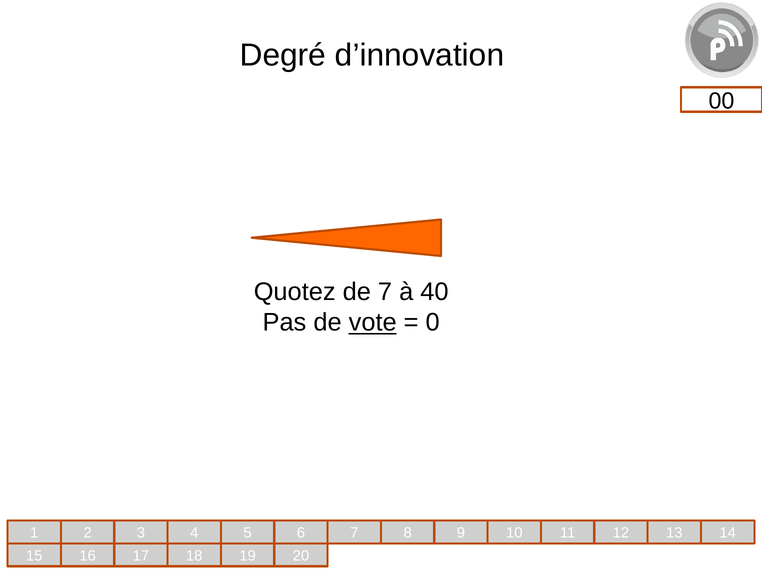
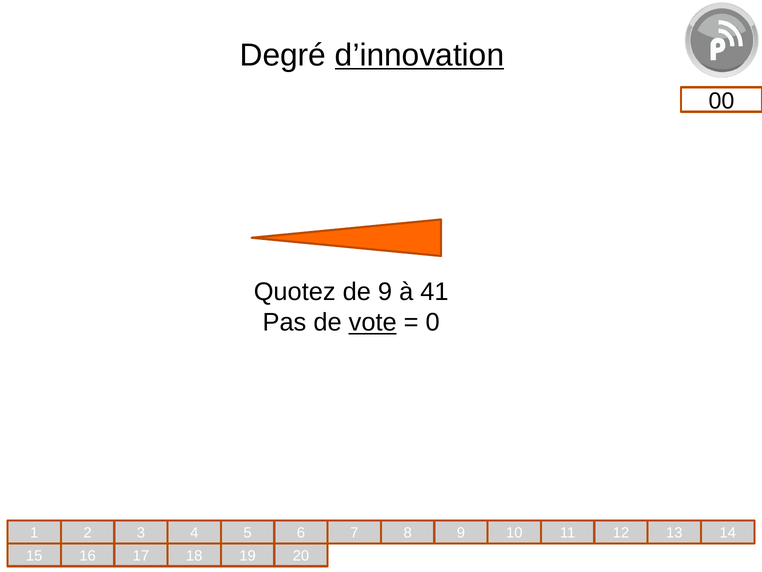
d’innovation underline: none -> present (420, 55)
de 7: 7 -> 9 (385, 292)
40: 40 -> 41 (434, 292)
